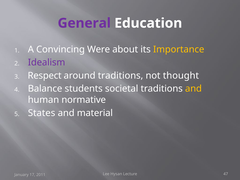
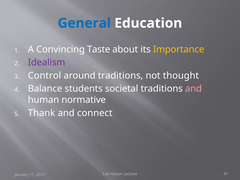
General colour: purple -> blue (84, 23)
Were: Were -> Taste (99, 49)
Respect: Respect -> Control (45, 76)
and colour: yellow -> pink (193, 89)
States: States -> Thank (42, 113)
material: material -> connect (95, 113)
